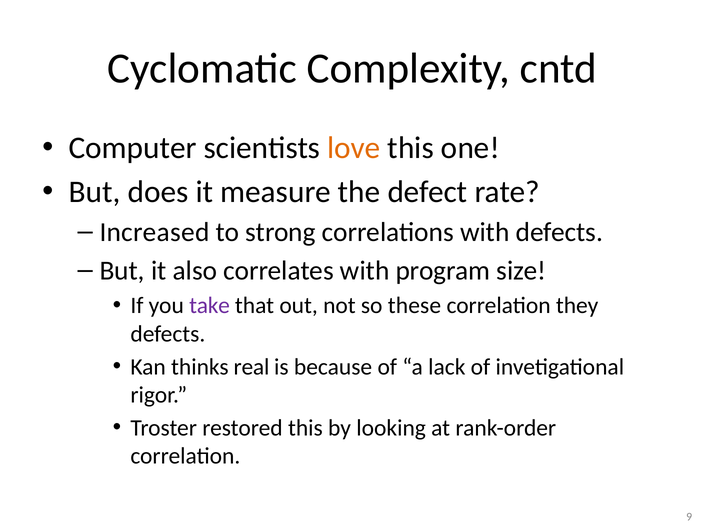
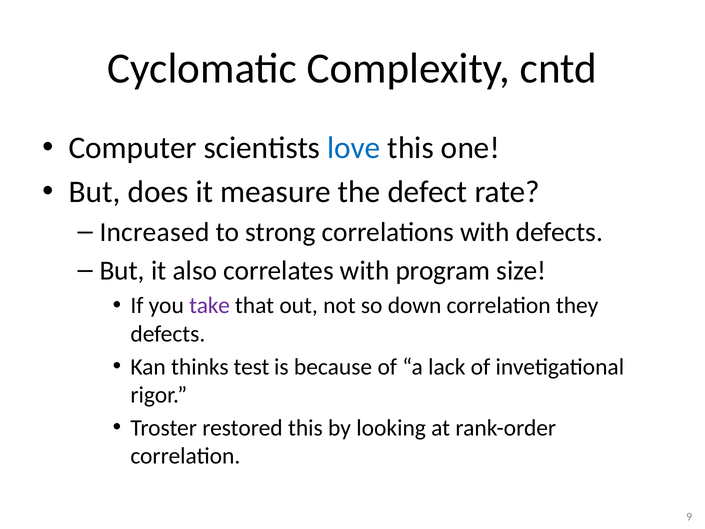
love colour: orange -> blue (354, 148)
these: these -> down (415, 306)
real: real -> test (252, 367)
